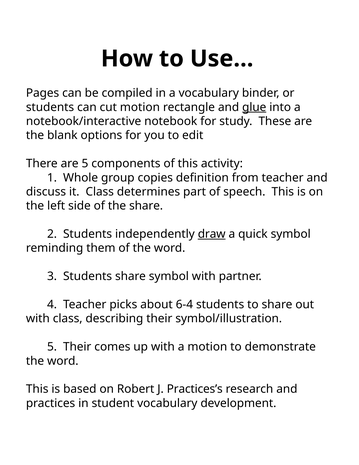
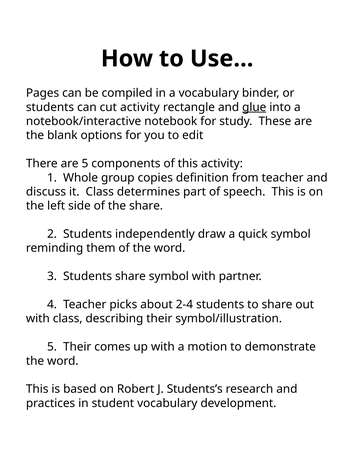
cut motion: motion -> activity (140, 107)
draw underline: present -> none (212, 234)
6-4: 6-4 -> 2-4 (184, 304)
Practices’s: Practices’s -> Students’s (195, 389)
